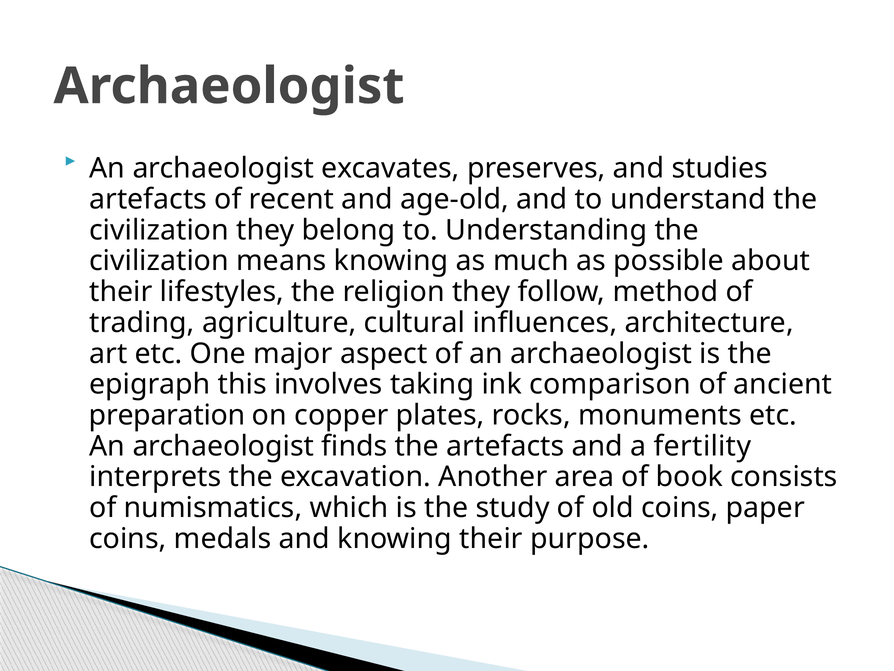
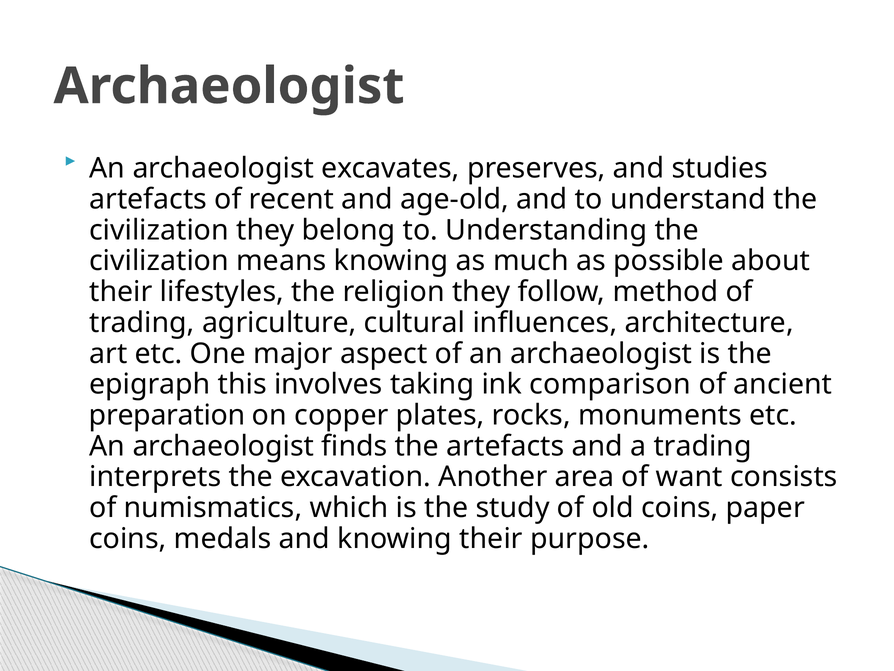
a fertility: fertility -> trading (703, 446)
book: book -> want (689, 477)
